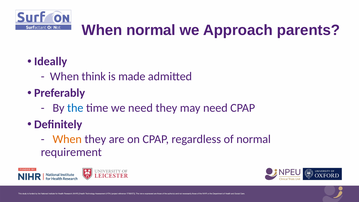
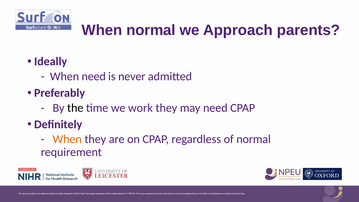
When think: think -> need (94, 76)
made: made -> never (132, 76)
the colour: blue -> black (75, 108)
we need: need -> work (140, 108)
